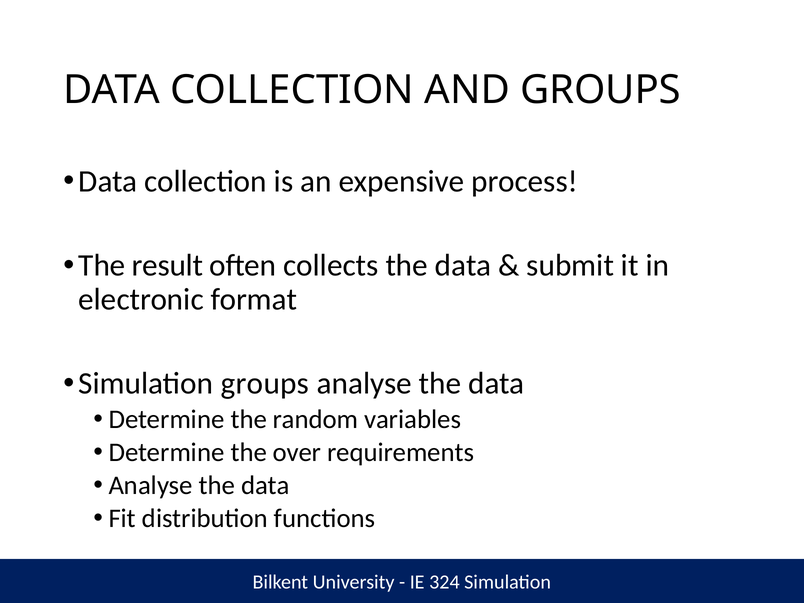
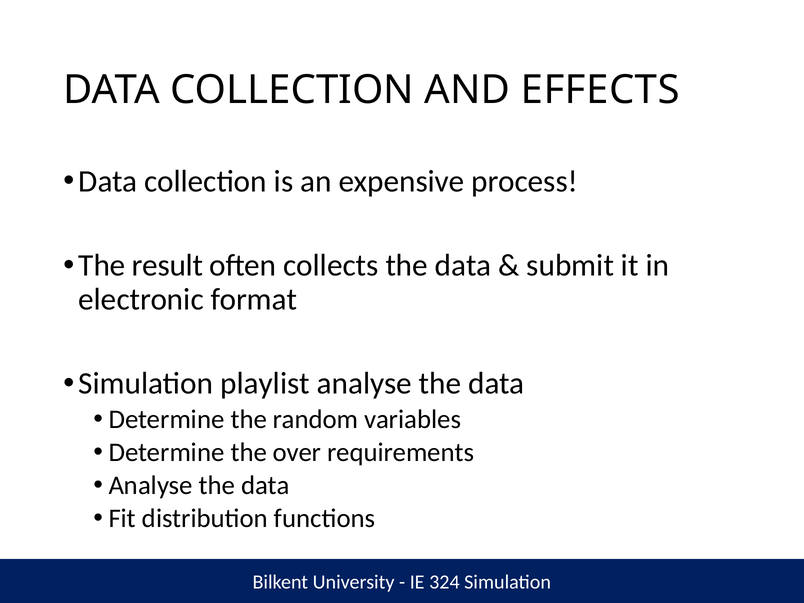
AND GROUPS: GROUPS -> EFFECTS (600, 90)
Simulation groups: groups -> playlist (265, 384)
